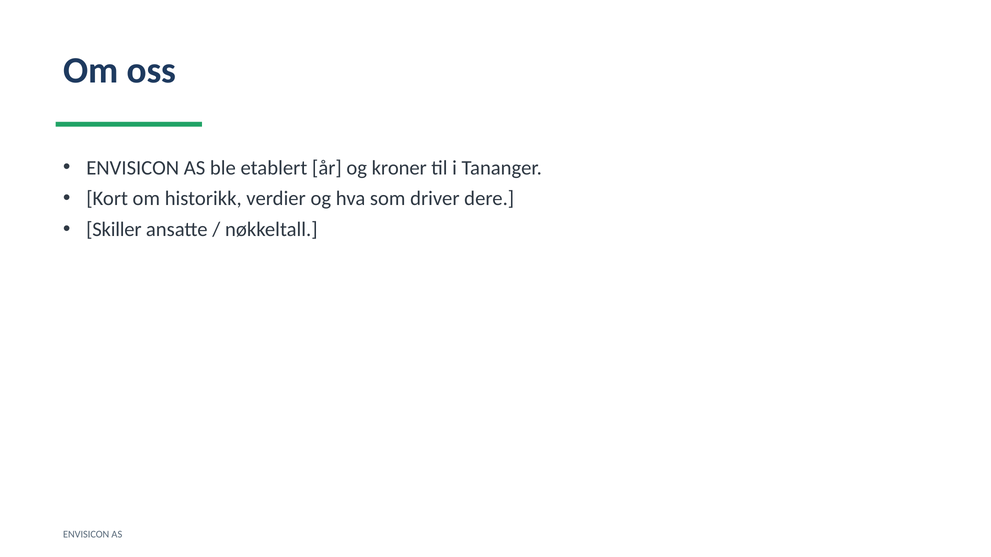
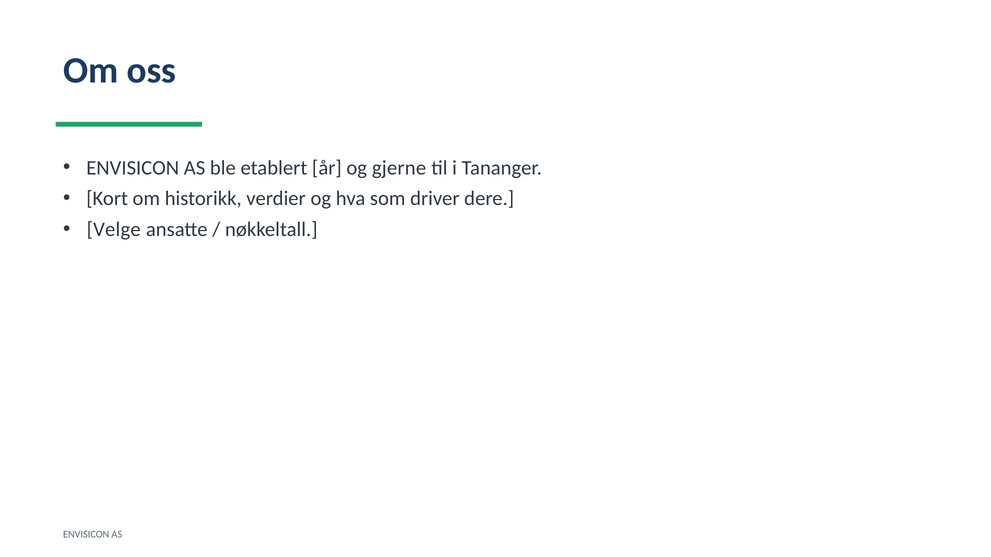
kroner: kroner -> gjerne (399, 168)
Skiller: Skiller -> Velge (114, 230)
